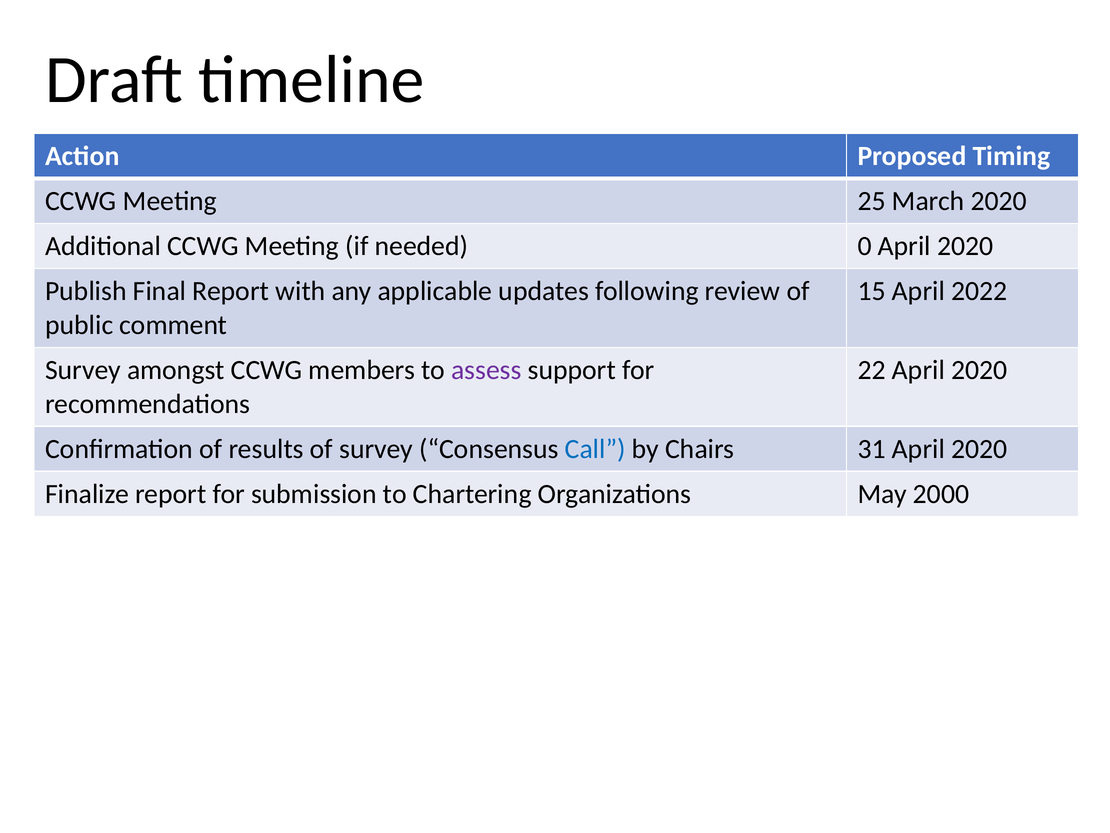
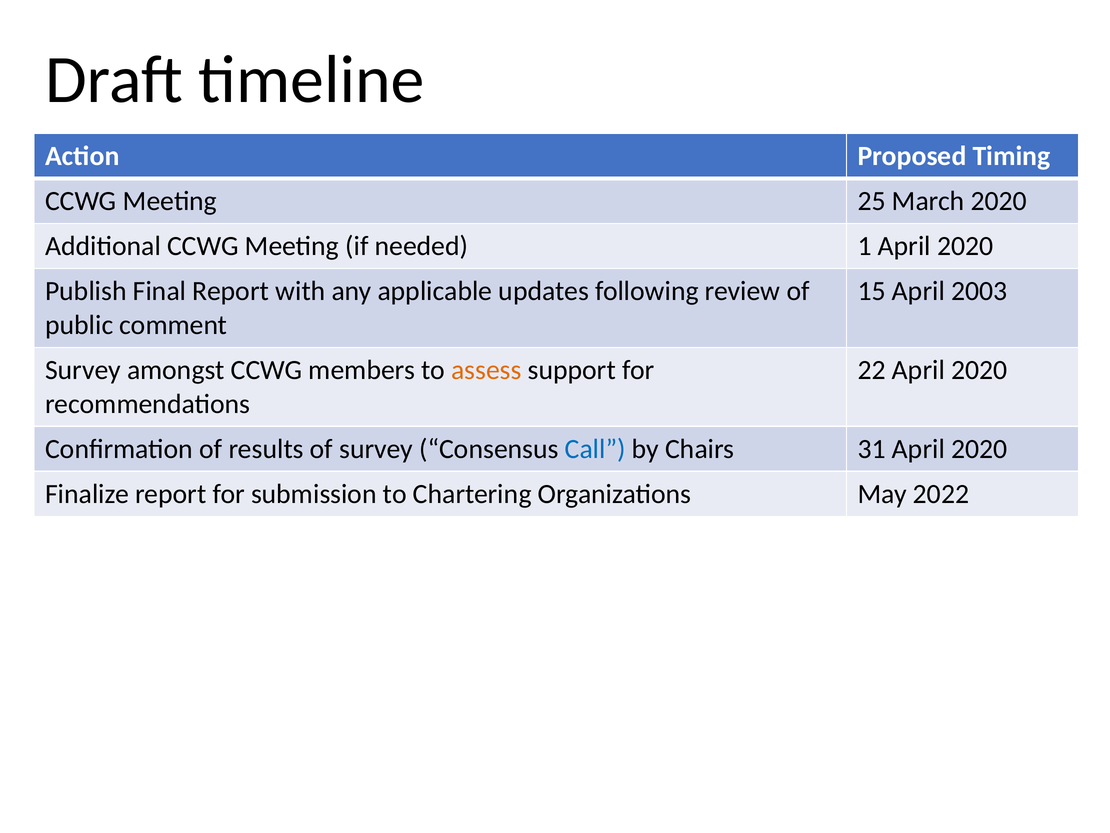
0: 0 -> 1 (865, 246)
2022: 2022 -> 2003 (979, 291)
assess colour: purple -> orange (486, 370)
2000: 2000 -> 2022 (941, 494)
